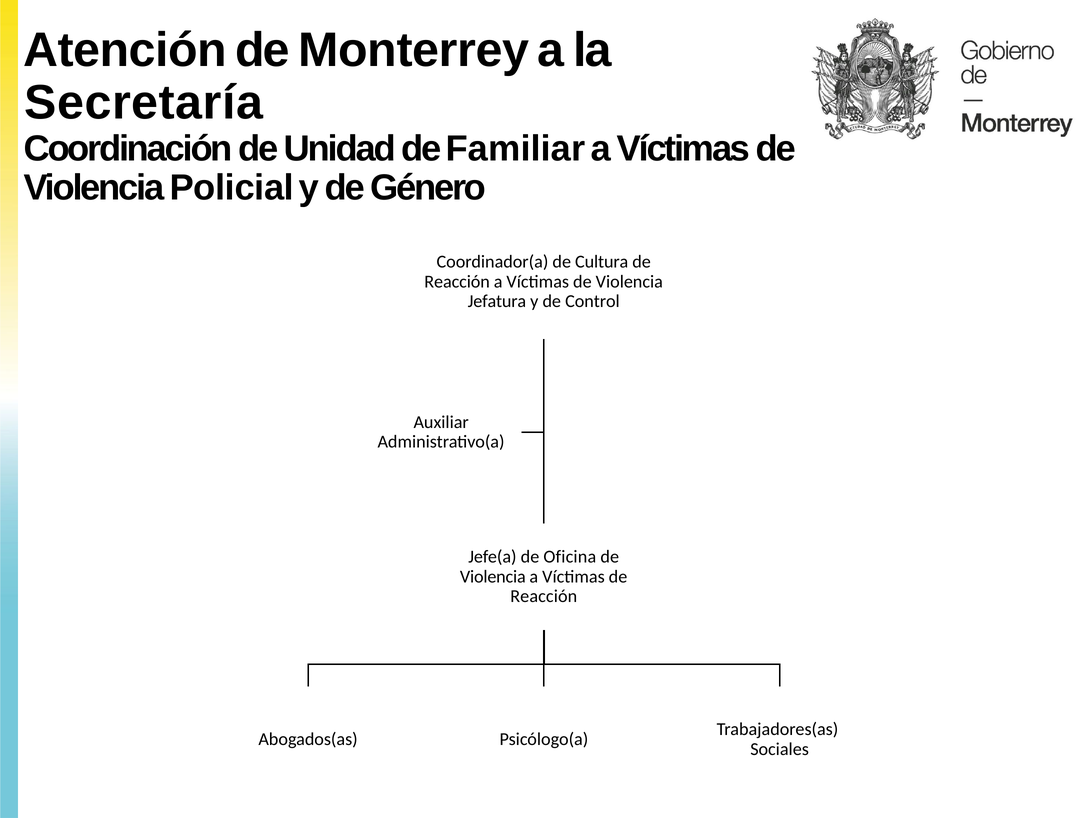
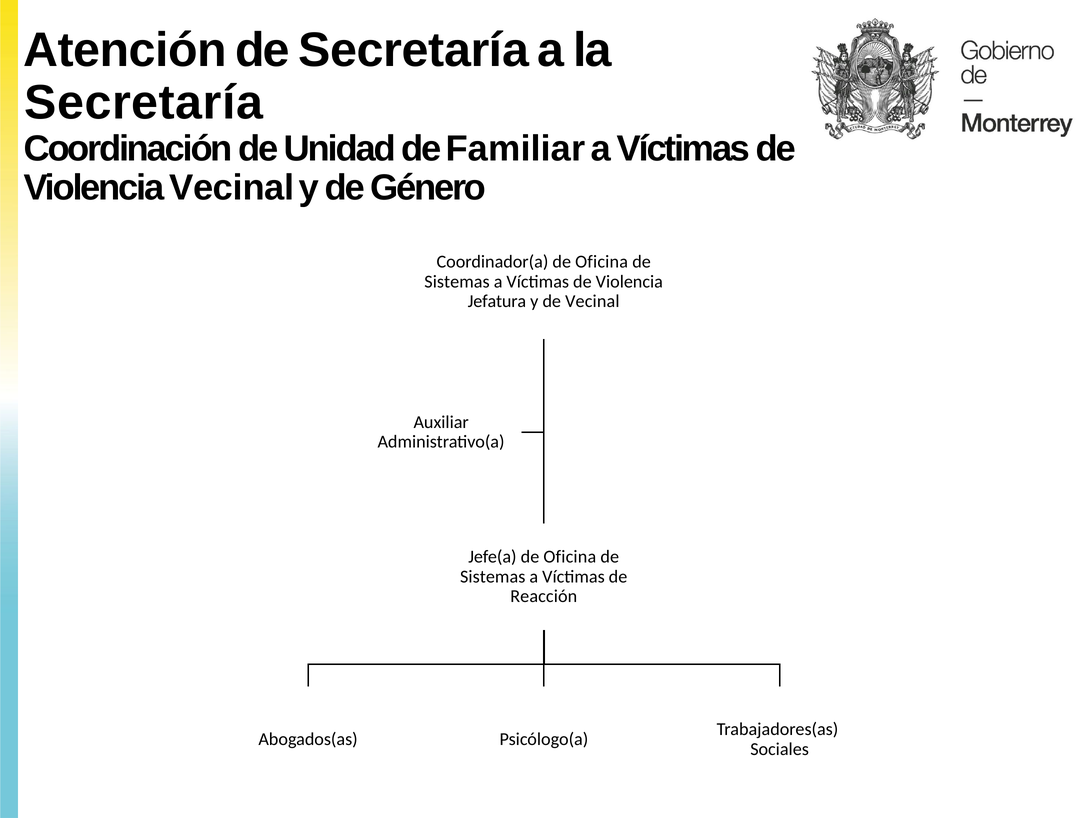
de Monterrey: Monterrey -> Secretaría (414, 50)
Violencia Policial: Policial -> Vecinal (232, 188)
Cultura: Cultura -> Oficina (602, 262)
Reacción: Reacción -> Sistemas (457, 281)
de Control: Control -> Vecinal (592, 301)
Violencia: Violencia -> Sistemas (493, 576)
